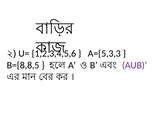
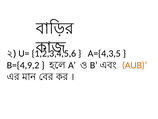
A={5,3,3: A={5,3,3 -> A={4,3,5 (104, 53)
B={8,8,5: B={8,8,5 -> B={4,9,2 (23, 65)
AUB colour: purple -> orange (135, 65)
